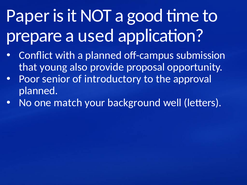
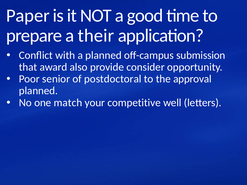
used: used -> their (96, 36)
young: young -> award (53, 67)
proposal: proposal -> consider (146, 67)
introductory: introductory -> postdoctoral (113, 79)
background: background -> competitive (134, 103)
